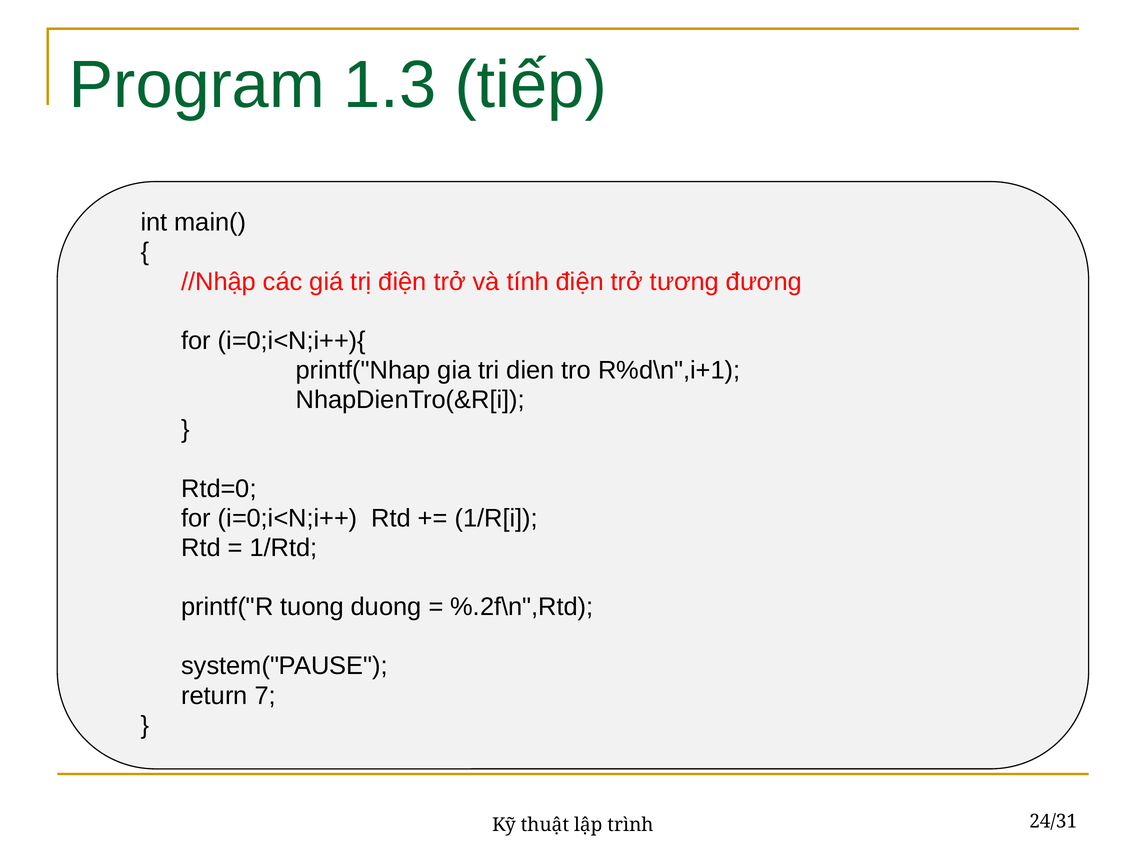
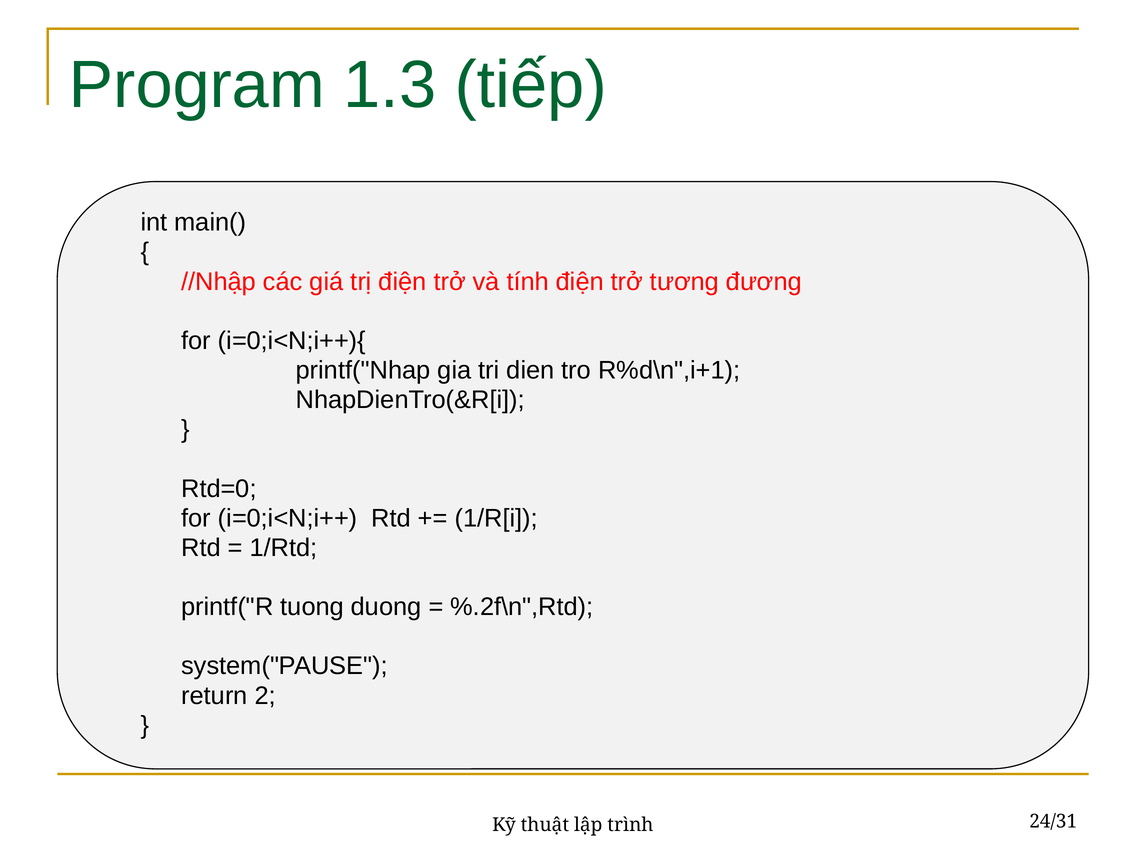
7: 7 -> 2 (265, 695)
